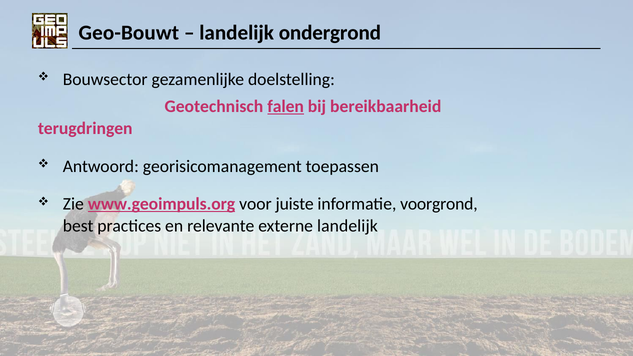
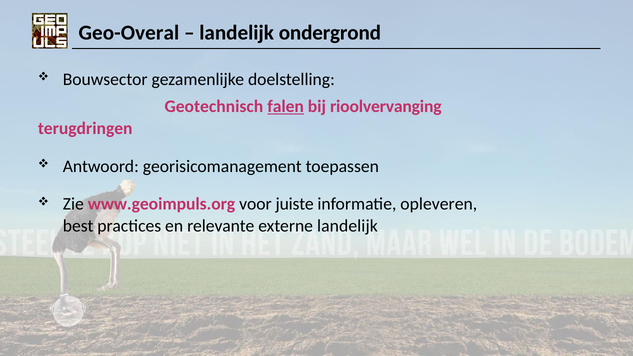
Geo-Bouwt: Geo-Bouwt -> Geo-Overal (129, 33)
bereikbaarheid: bereikbaarheid -> rioolvervanging (386, 106)
www.geoimpuls.org underline: present -> none (162, 204)
voorgrond: voorgrond -> opleveren (439, 204)
